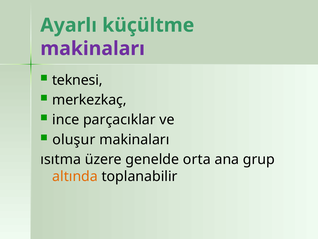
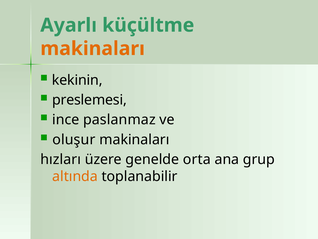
makinaları colour: purple -> orange (93, 49)
teknesi: teknesi -> kekinin (77, 80)
merkezkaç: merkezkaç -> preslemesi (89, 100)
parçacıklar: parçacıklar -> paslanmaz (119, 120)
ısıtma: ısıtma -> hızları (61, 159)
